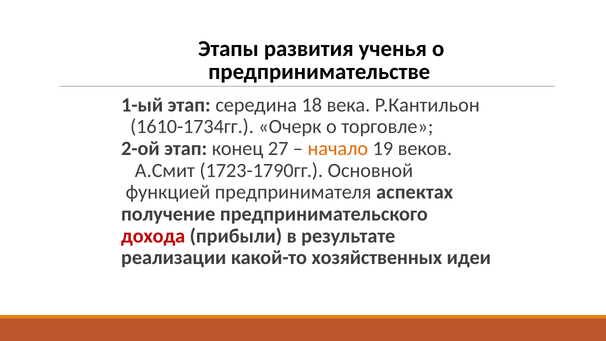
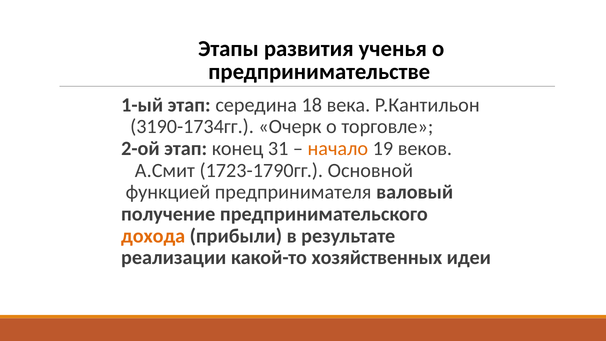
1610-1734гг: 1610-1734гг -> 3190-1734гг (192, 127)
27: 27 -> 31 (278, 149)
аспектах: аспектах -> валовый (415, 192)
дохода colour: red -> orange (153, 236)
